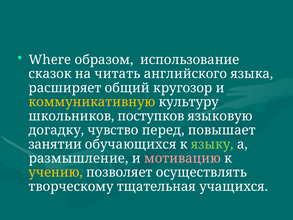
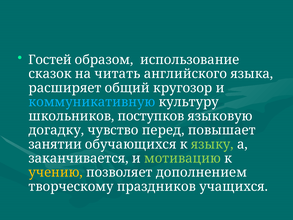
Where: Where -> Гостей (50, 60)
коммуникативную colour: yellow -> light blue (92, 102)
размышление: размышление -> заканчивается (79, 158)
мотивацию colour: pink -> light green (182, 158)
осуществлять: осуществлять -> дополнением (201, 172)
тщательная: тщательная -> праздников (156, 186)
